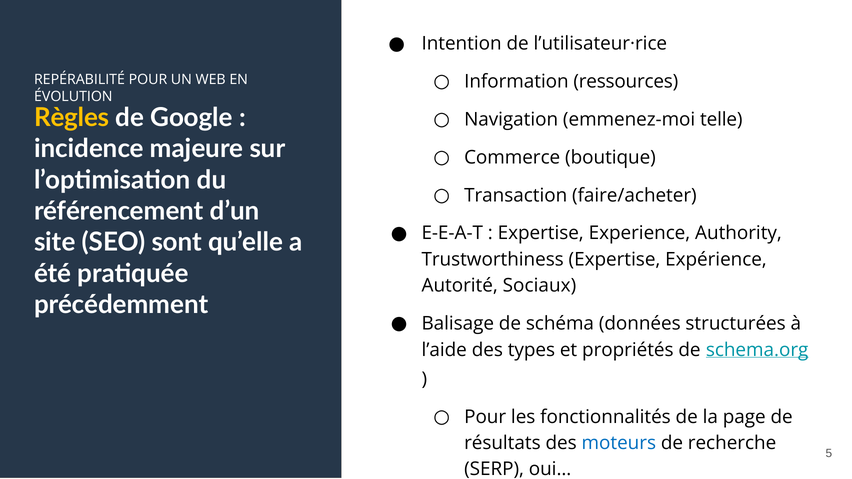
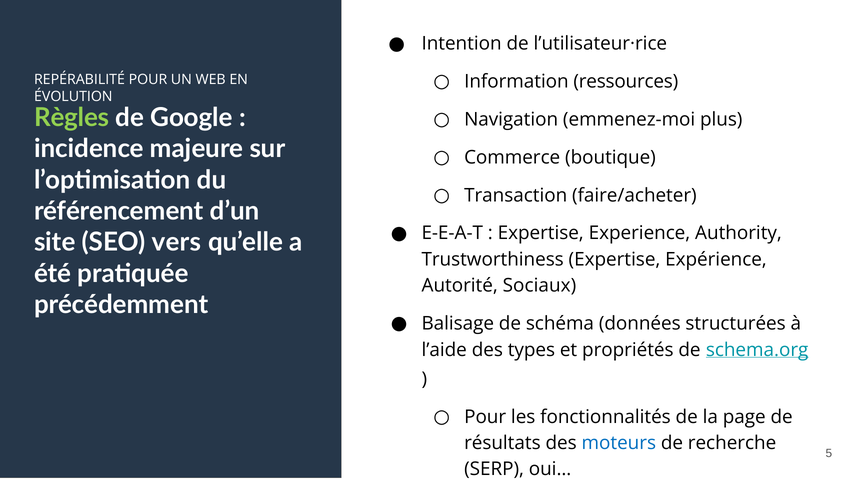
Règles colour: yellow -> light green (72, 118)
emmenez-moi telle: telle -> plus (721, 120)
sont: sont -> vers (177, 243)
